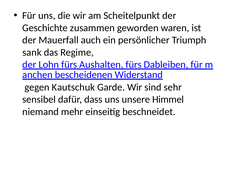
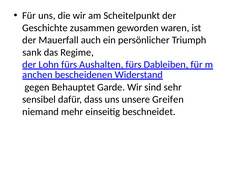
Kautschuk: Kautschuk -> Behauptet (73, 87)
Himmel: Himmel -> Greifen (168, 99)
